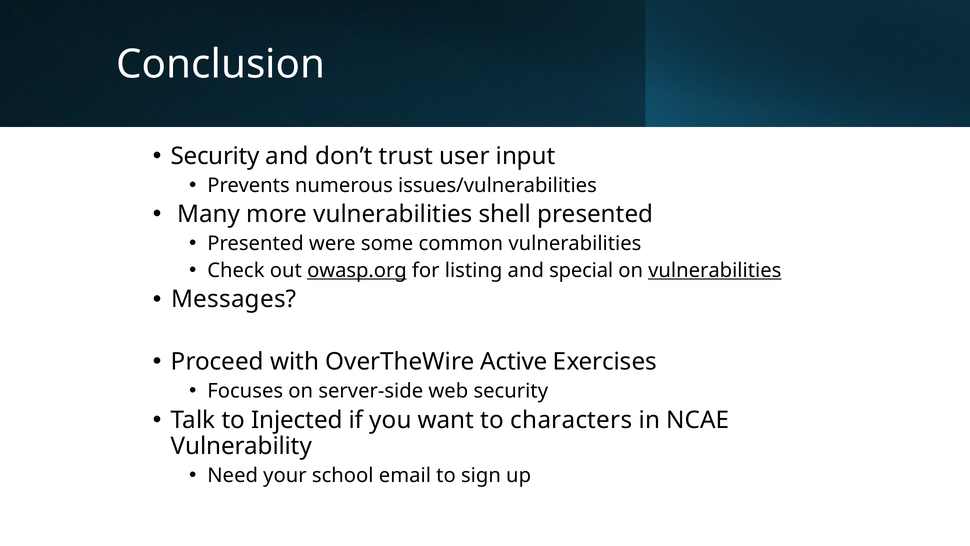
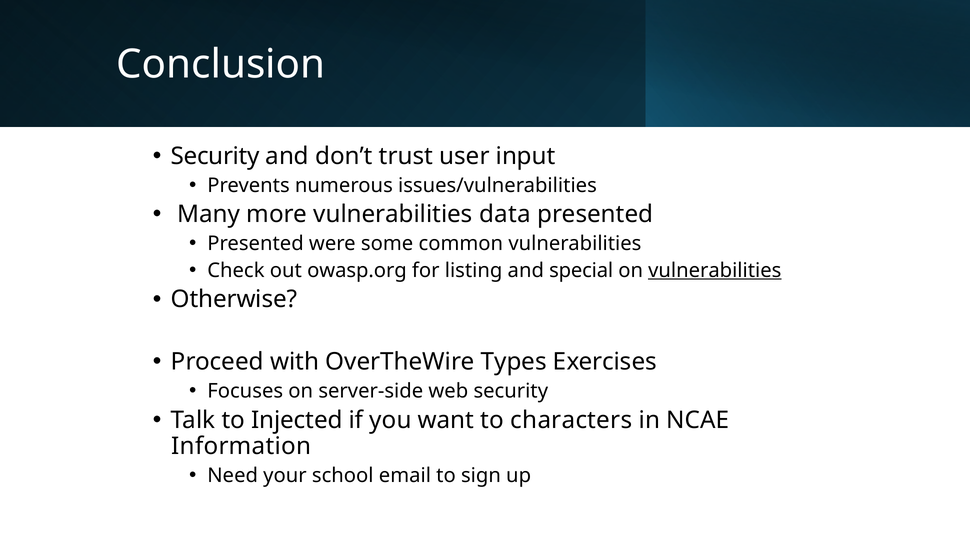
shell: shell -> data (505, 214)
owasp.org underline: present -> none (357, 270)
Messages: Messages -> Otherwise (234, 299)
Active: Active -> Types (514, 362)
Vulnerability: Vulnerability -> Information (241, 446)
